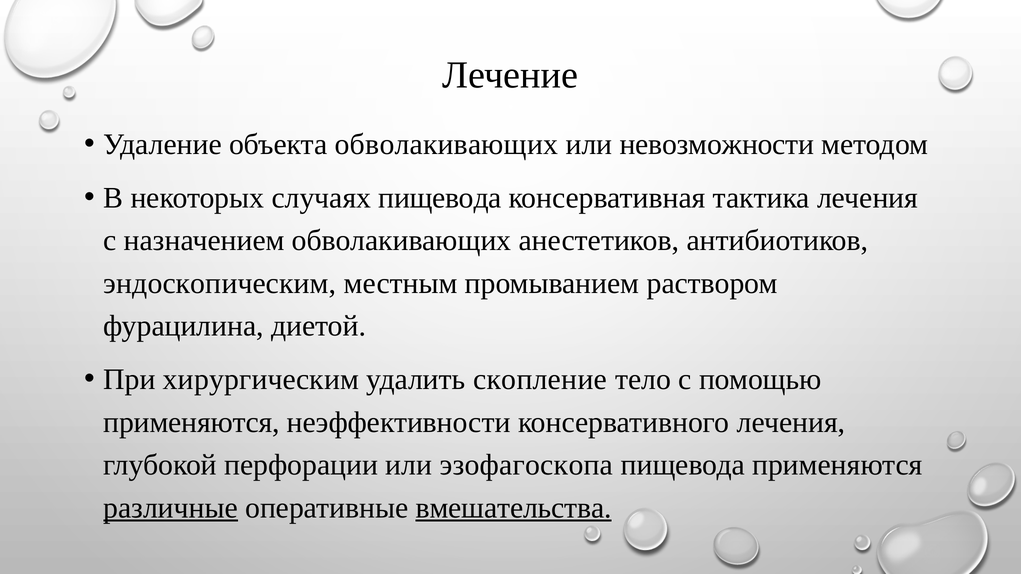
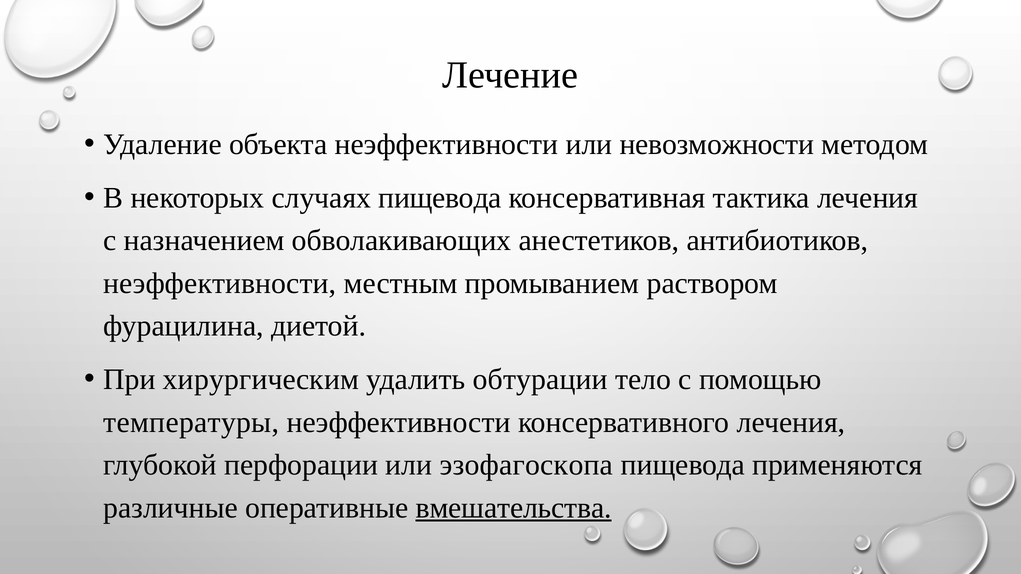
объекта обволакивающих: обволакивающих -> неэффективности (447, 145)
эндоскопическим: эндоскопическим -> неэффективности (220, 284)
скопление: скопление -> обтурации (540, 380)
применяются: применяются -> температуры (191, 423)
различные underline: present -> none (171, 508)
